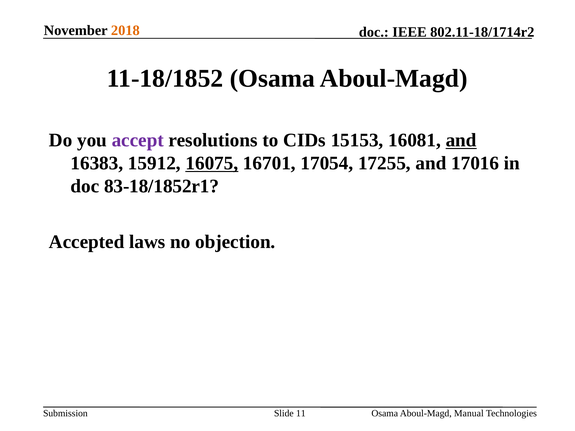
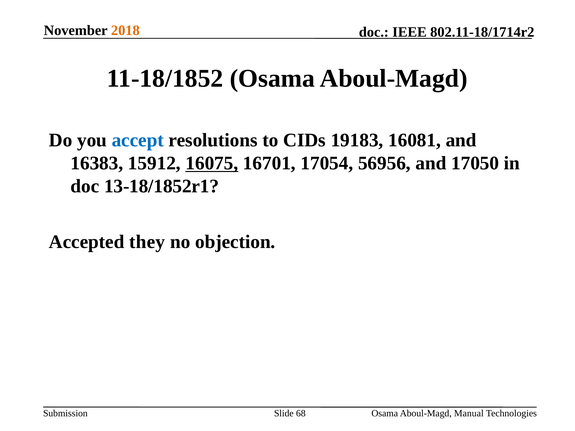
accept colour: purple -> blue (138, 140)
15153: 15153 -> 19183 (357, 140)
and underline: present -> none (461, 140)
17255: 17255 -> 56956 (384, 163)
17016: 17016 -> 17050 (475, 163)
83-18/1852r1: 83-18/1852r1 -> 13-18/1852r1 (162, 186)
laws: laws -> they (147, 242)
11: 11 -> 68 (301, 414)
